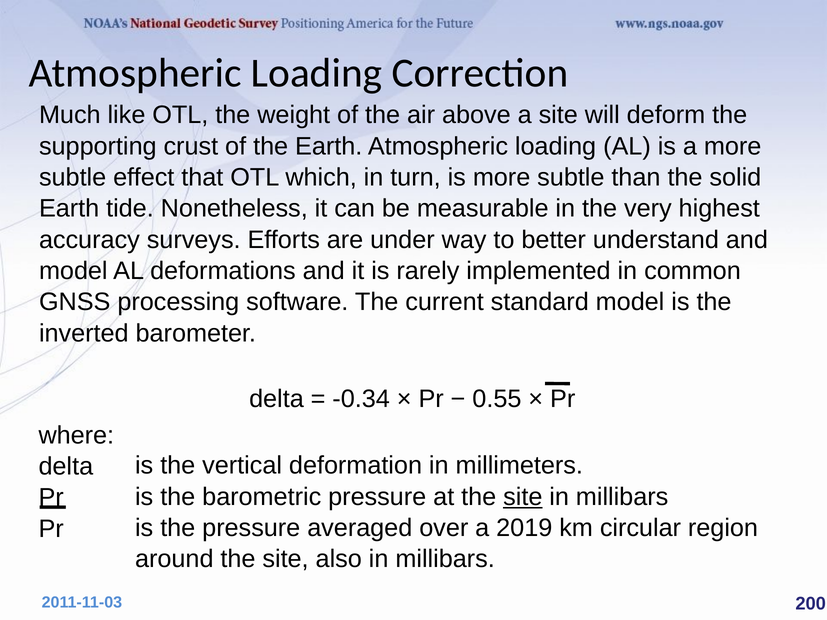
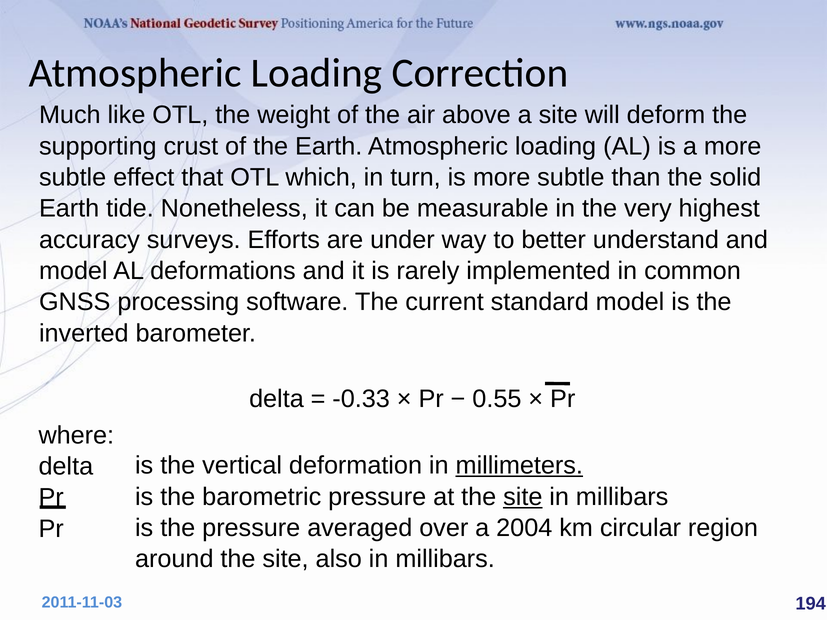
-0.34: -0.34 -> -0.33 (361, 399)
millimeters underline: none -> present (519, 466)
2019: 2019 -> 2004 (524, 528)
200: 200 -> 194 (811, 604)
